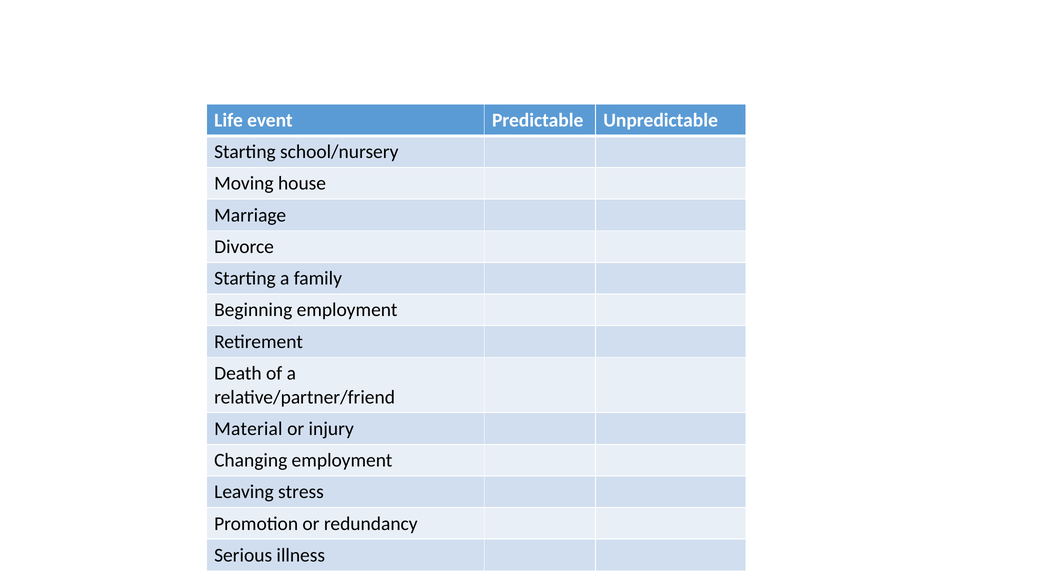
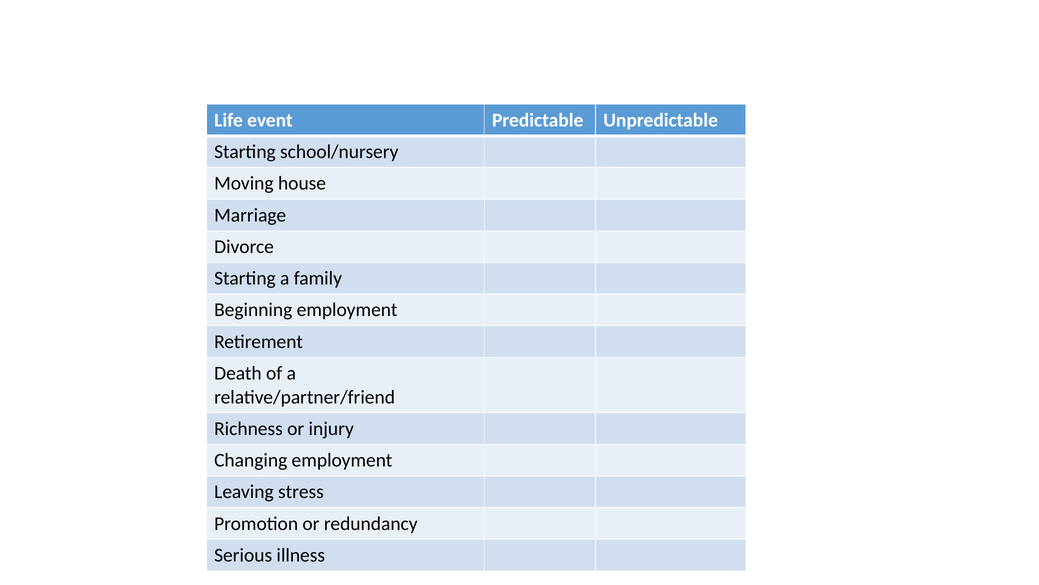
Material: Material -> Richness (248, 428)
